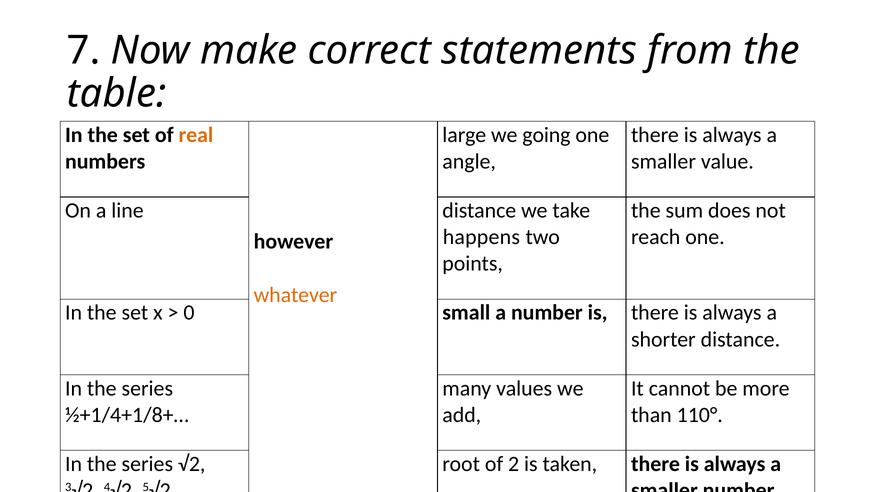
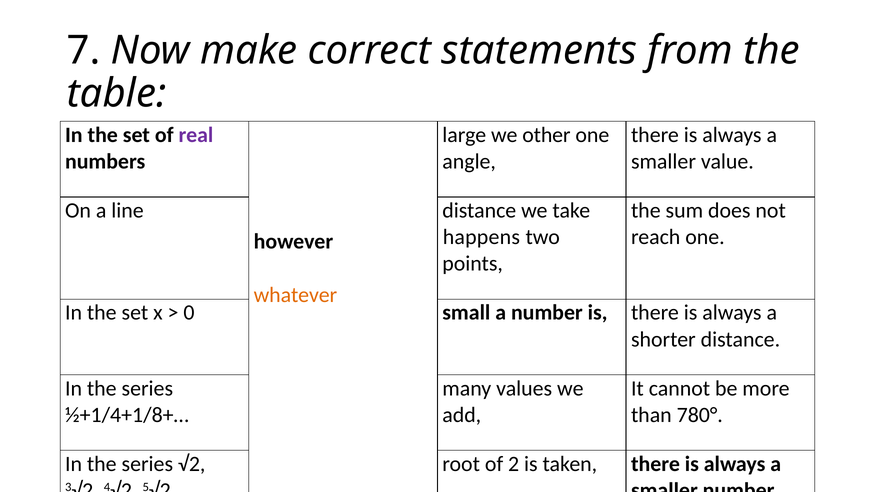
real colour: orange -> purple (196, 135)
going: going -> other (546, 135)
110°: 110° -> 780° (700, 415)
